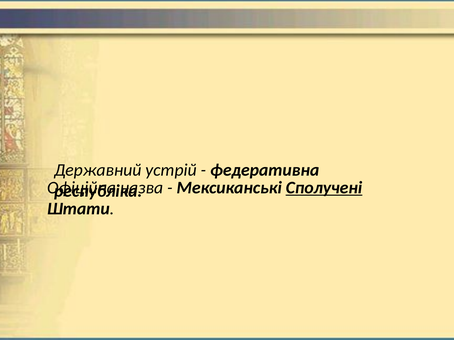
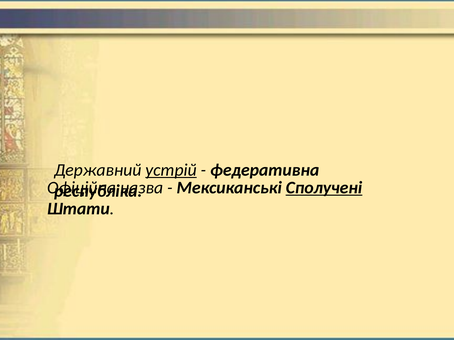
устрій underline: none -> present (171, 170)
